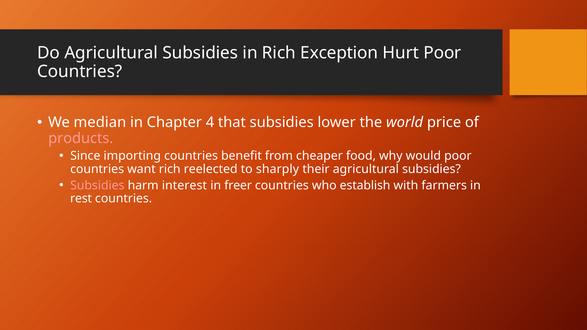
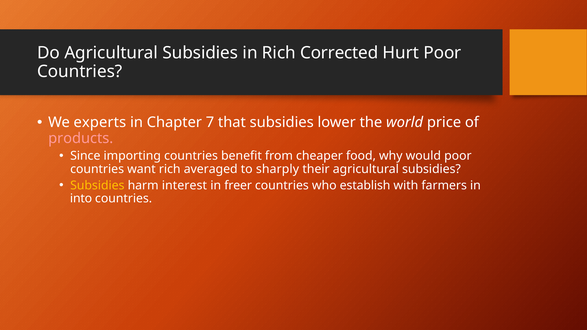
Exception: Exception -> Corrected (339, 53)
median: median -> experts (100, 123)
4: 4 -> 7 (210, 123)
reelected: reelected -> averaged (211, 169)
Subsidies colour: pink -> yellow (97, 185)
rest: rest -> into (81, 199)
